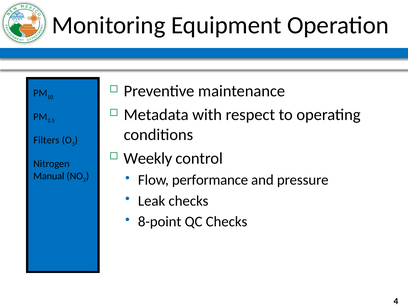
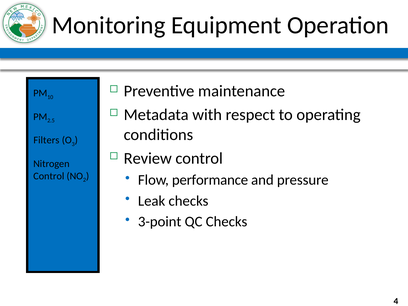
Weekly: Weekly -> Review (148, 158)
Manual: Manual -> Control (49, 176)
8-point: 8-point -> 3-point (160, 222)
